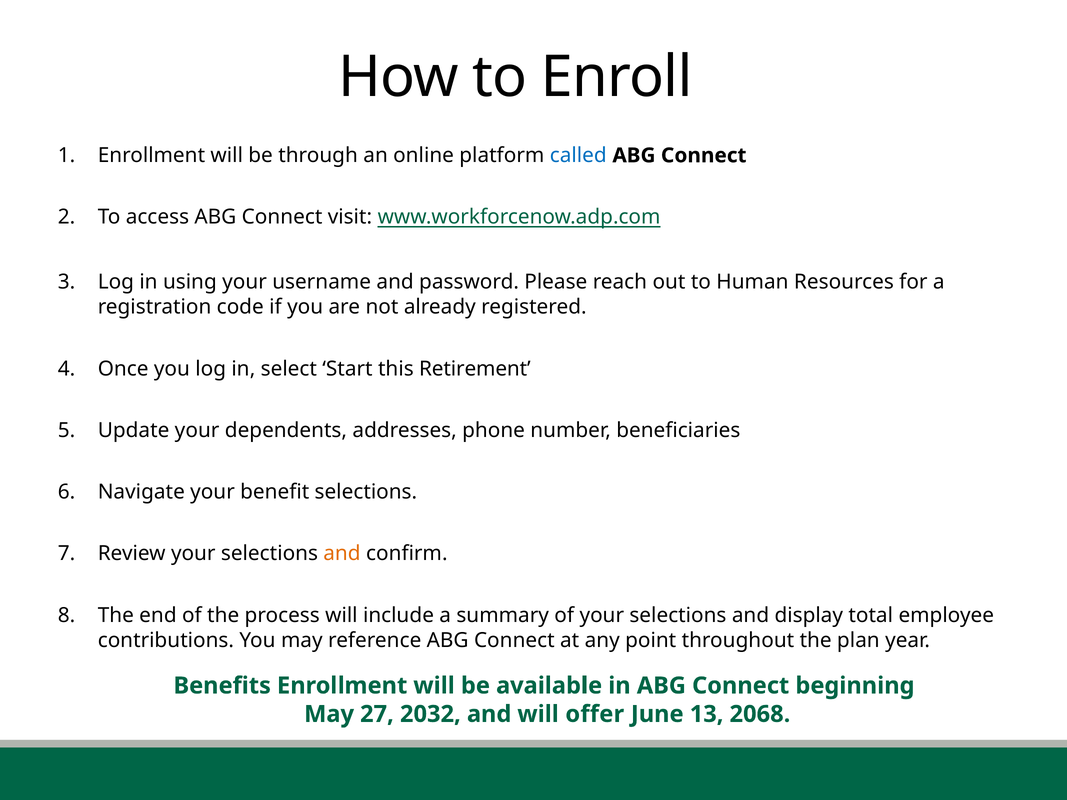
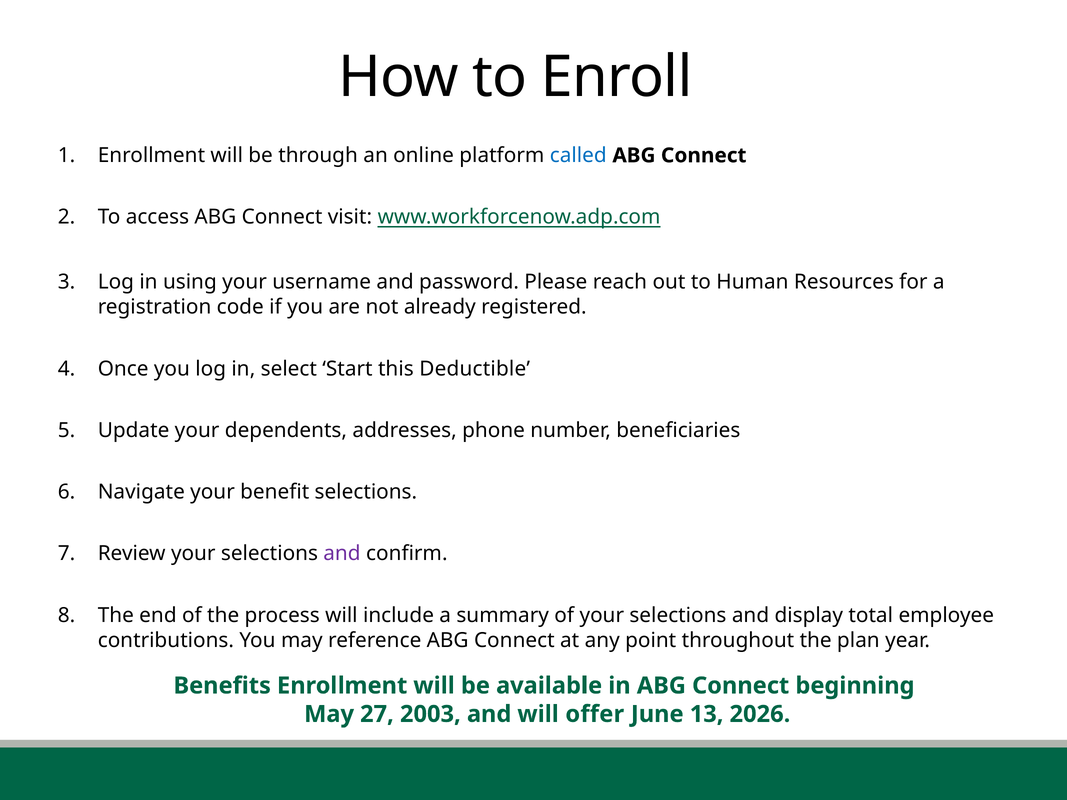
Retirement: Retirement -> Deductible (475, 369)
and colour: orange -> purple (342, 554)
2032: 2032 -> 2003 (430, 714)
2068: 2068 -> 2026 (760, 714)
